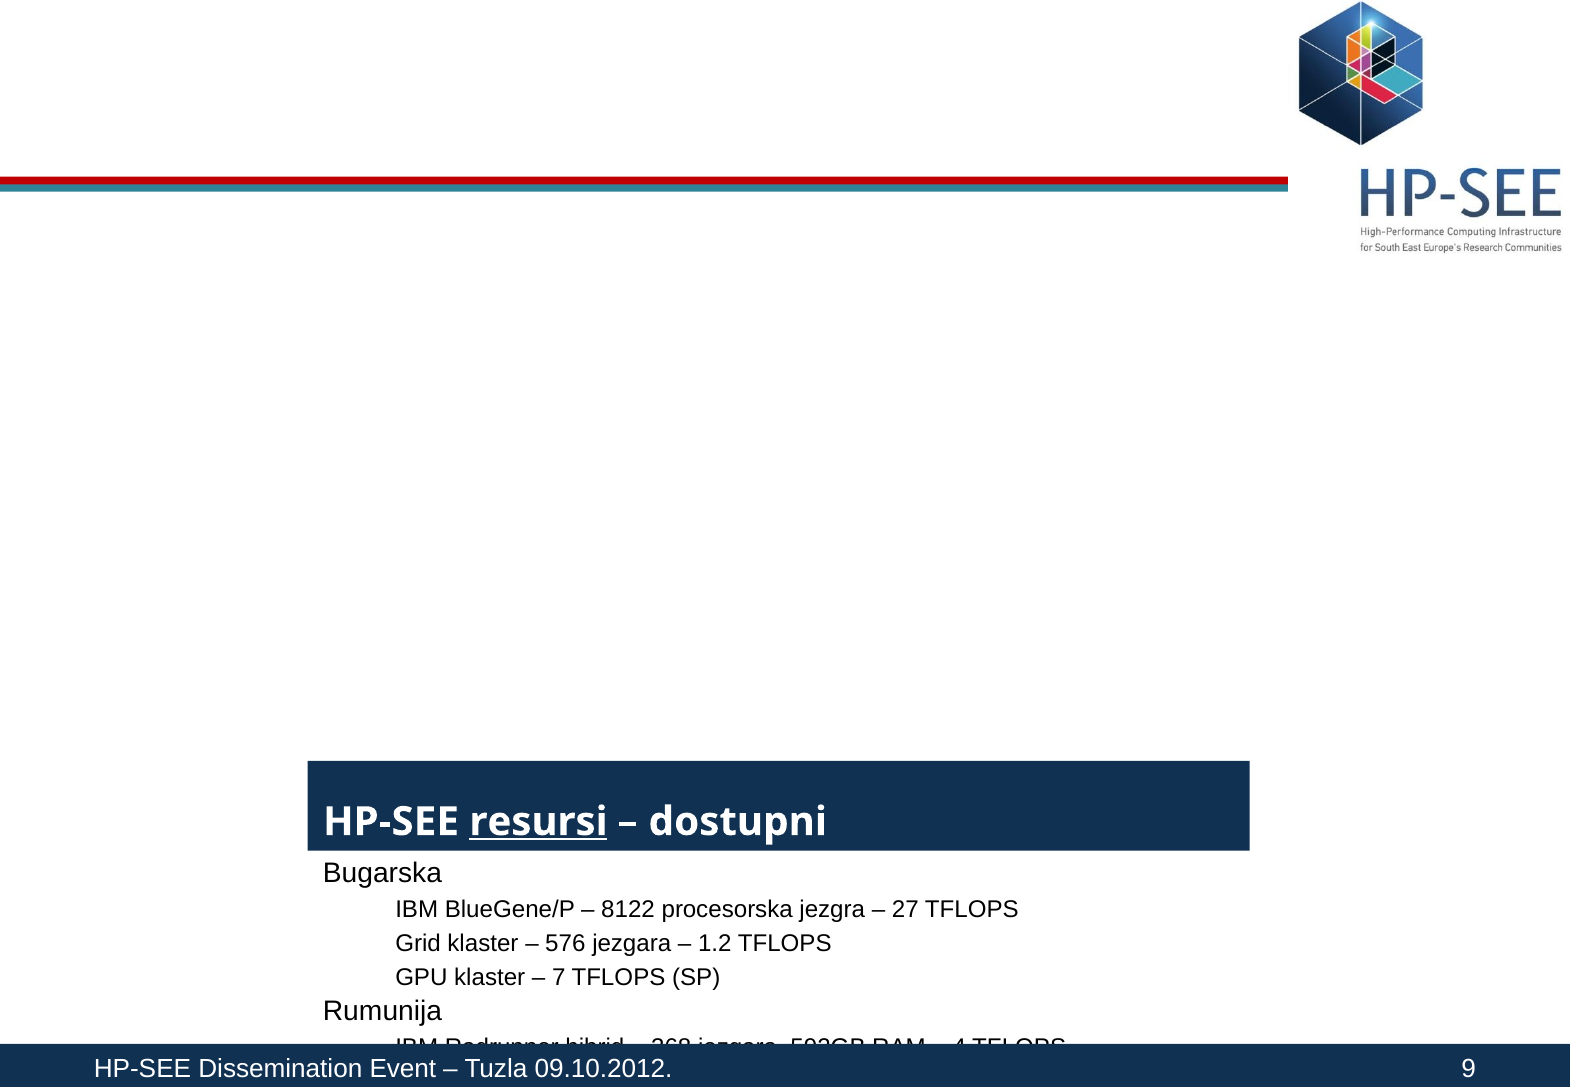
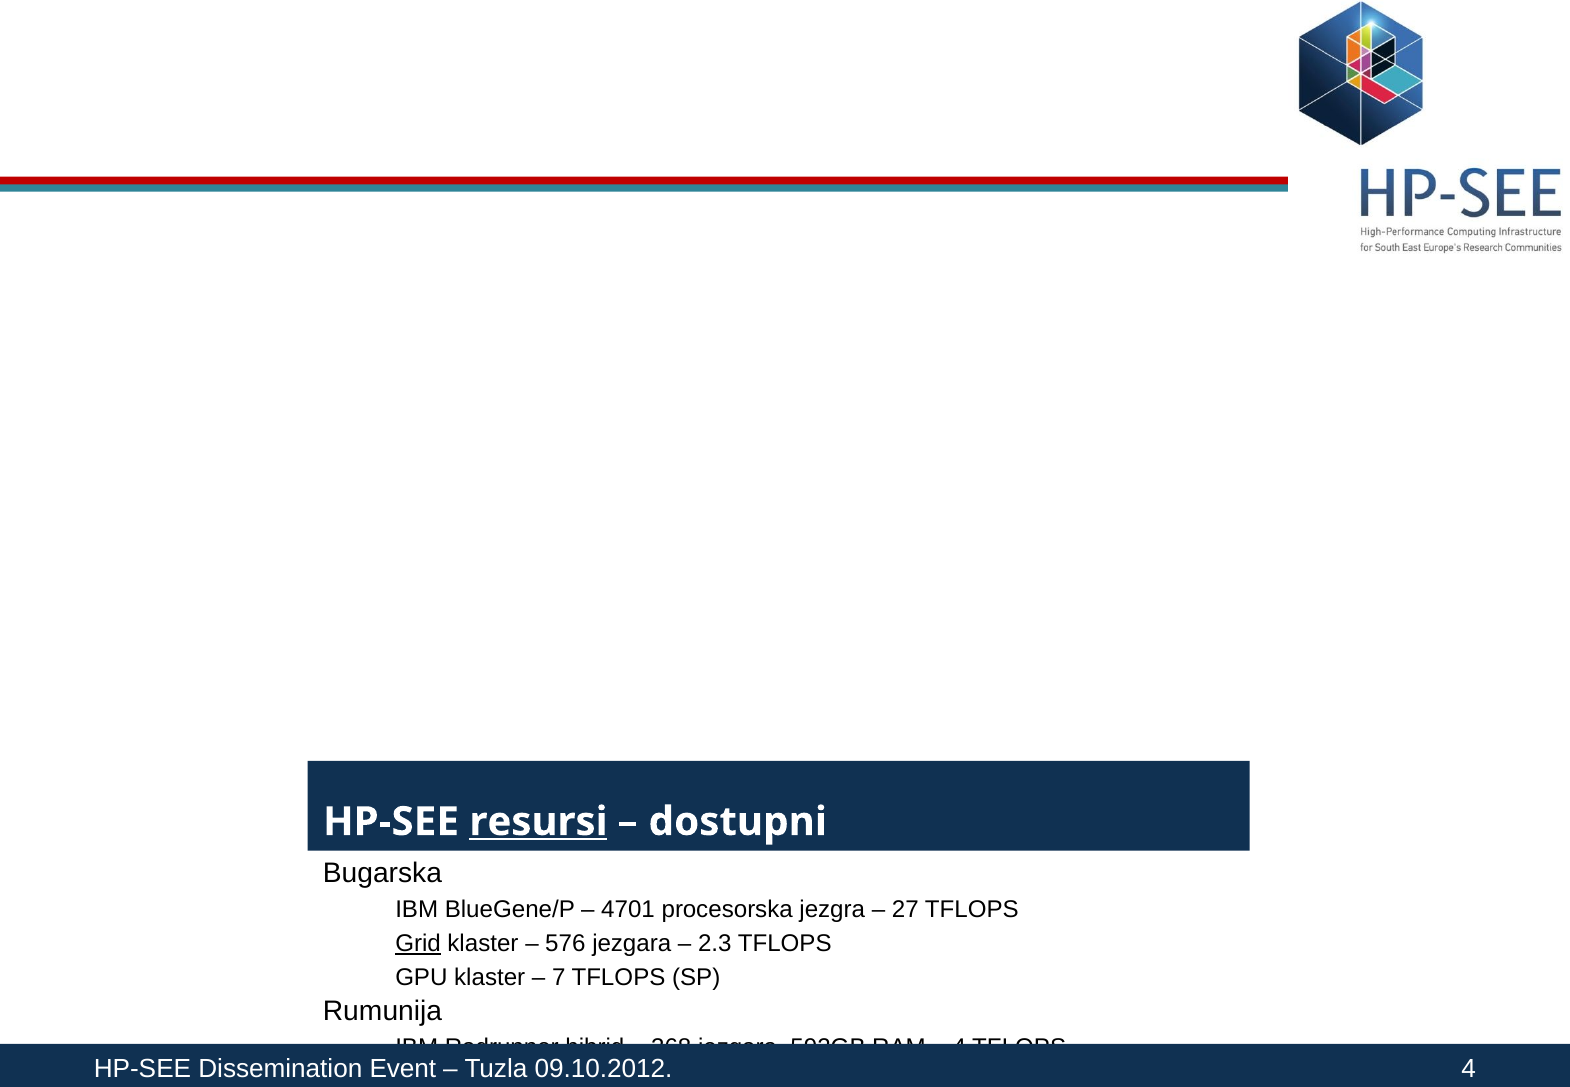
8122: 8122 -> 4701 (628, 910)
Grid underline: none -> present (418, 944)
1.2: 1.2 -> 2.3 (715, 944)
9: 9 -> 4 (1469, 1069)
